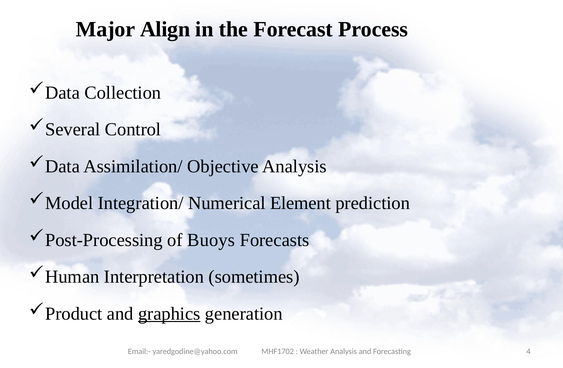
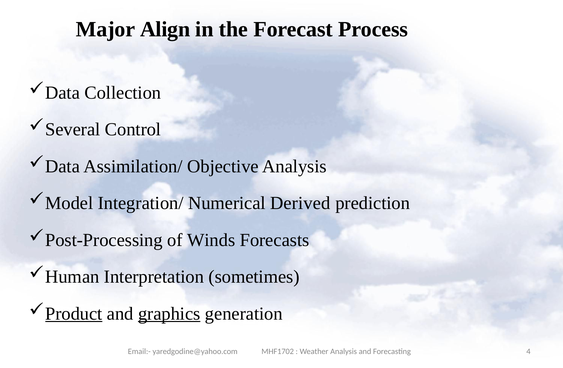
Element: Element -> Derived (300, 203)
Buoys: Buoys -> Winds (211, 240)
Product underline: none -> present (74, 314)
